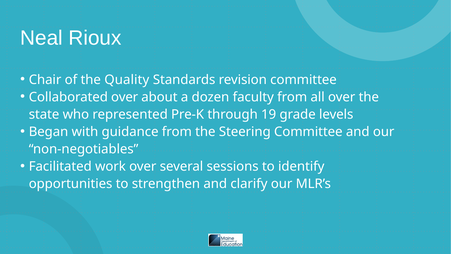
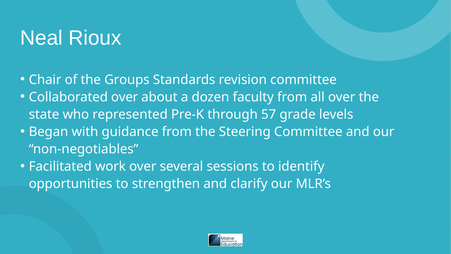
Quality: Quality -> Groups (127, 80)
19: 19 -> 57 (269, 114)
